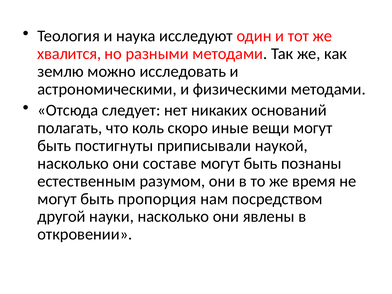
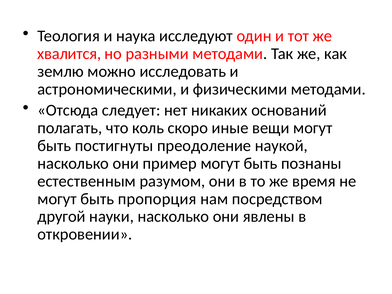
приписывали: приписывали -> преодоление (204, 146)
составе: составе -> пример (170, 163)
